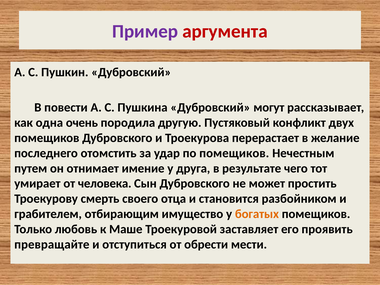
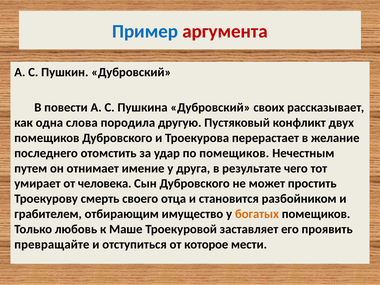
Пример colour: purple -> blue (145, 31)
могут: могут -> своих (269, 108)
очень: очень -> слова (82, 123)
обрести: обрести -> которое (206, 244)
